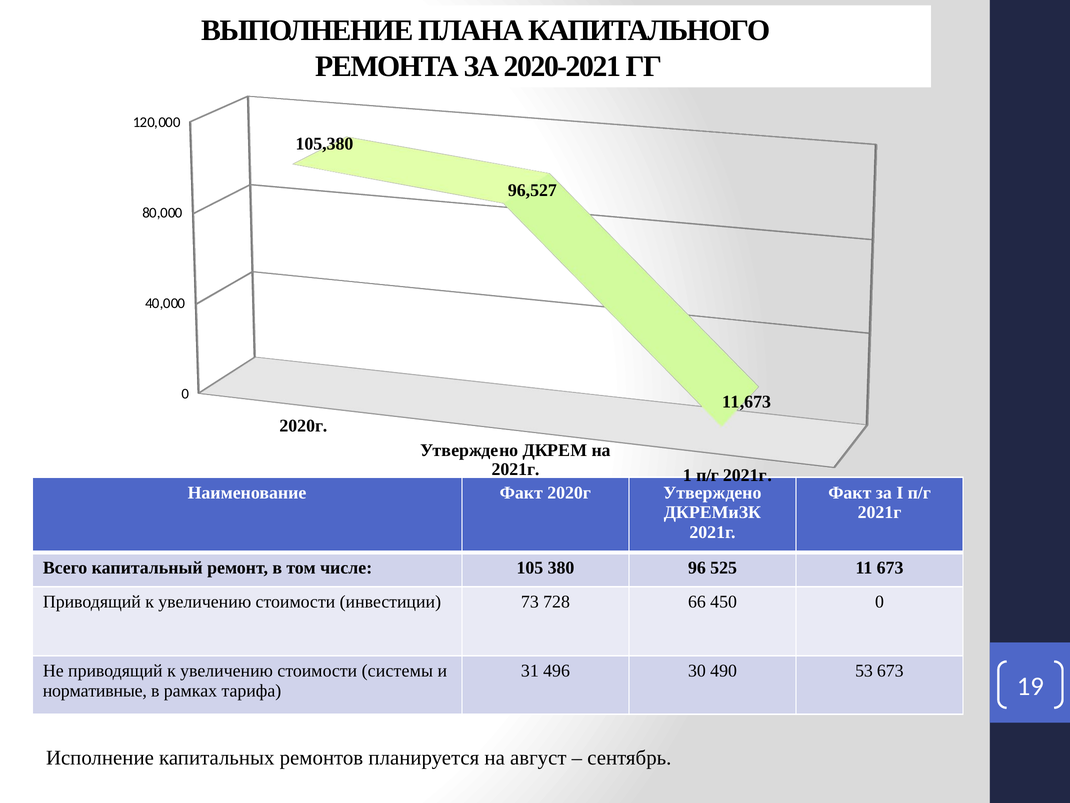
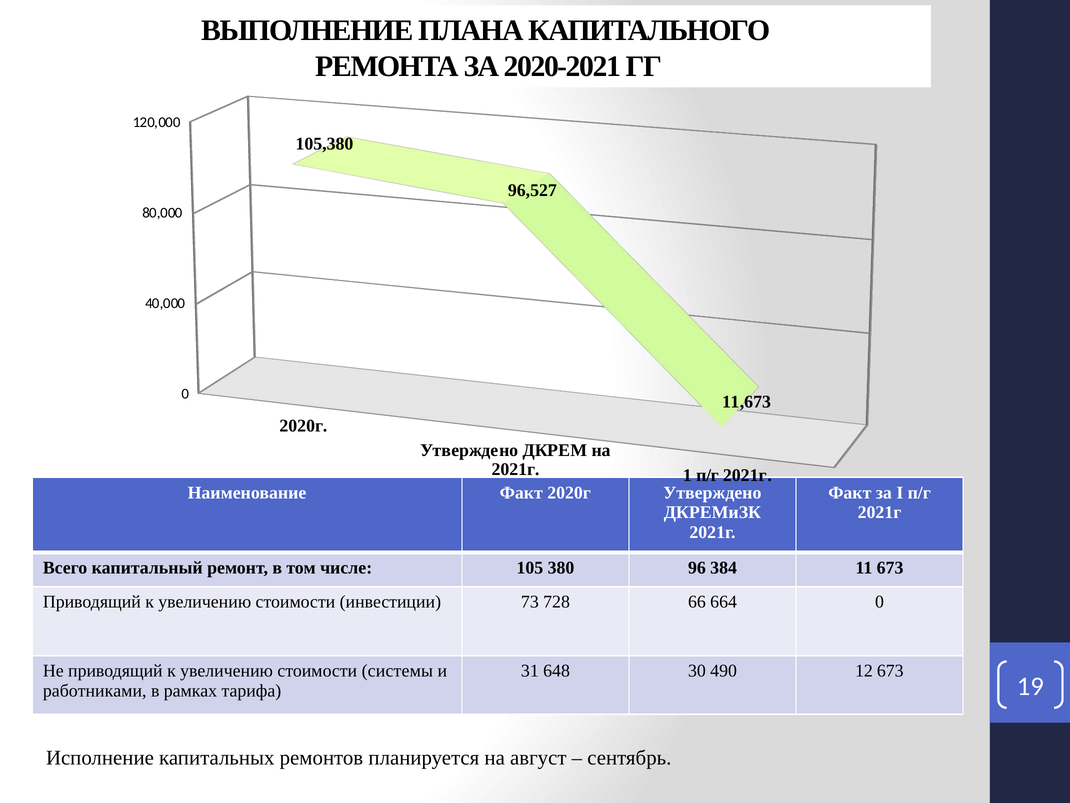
525: 525 -> 384 (724, 567)
450: 450 -> 664 (724, 602)
496: 496 -> 648 (557, 671)
53: 53 -> 12 (864, 671)
нормативные: нормативные -> работниками (95, 690)
